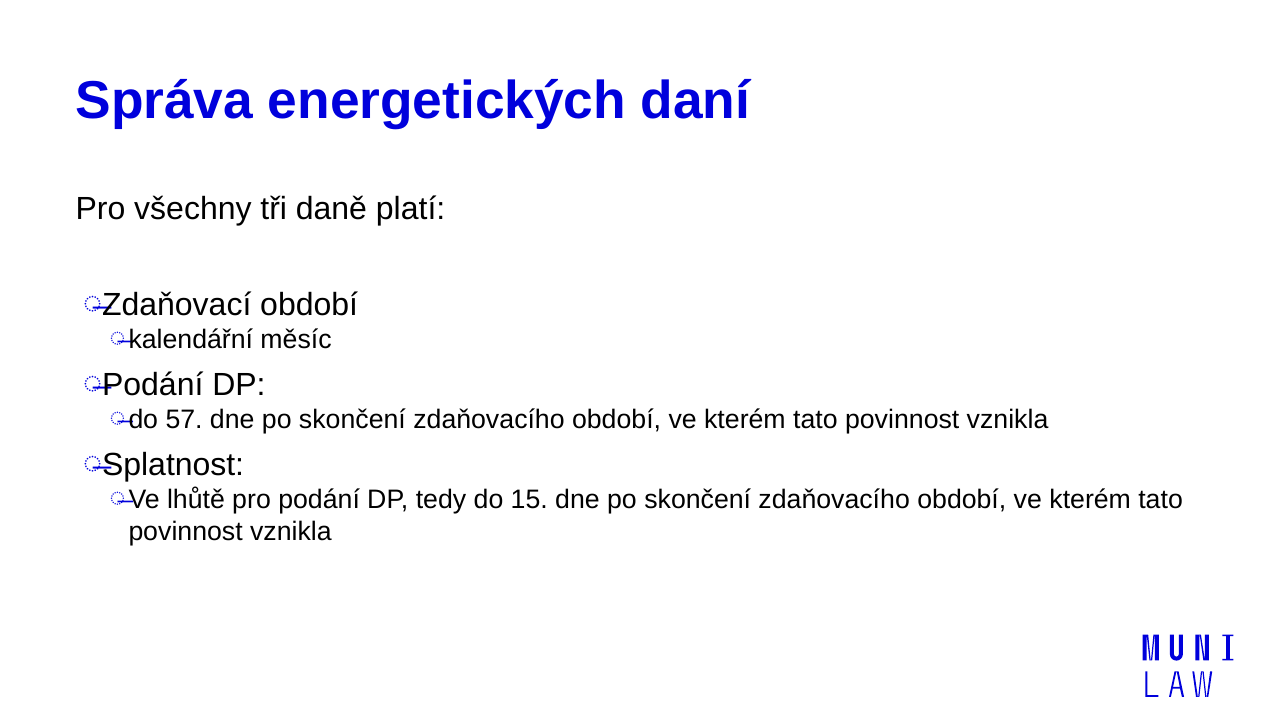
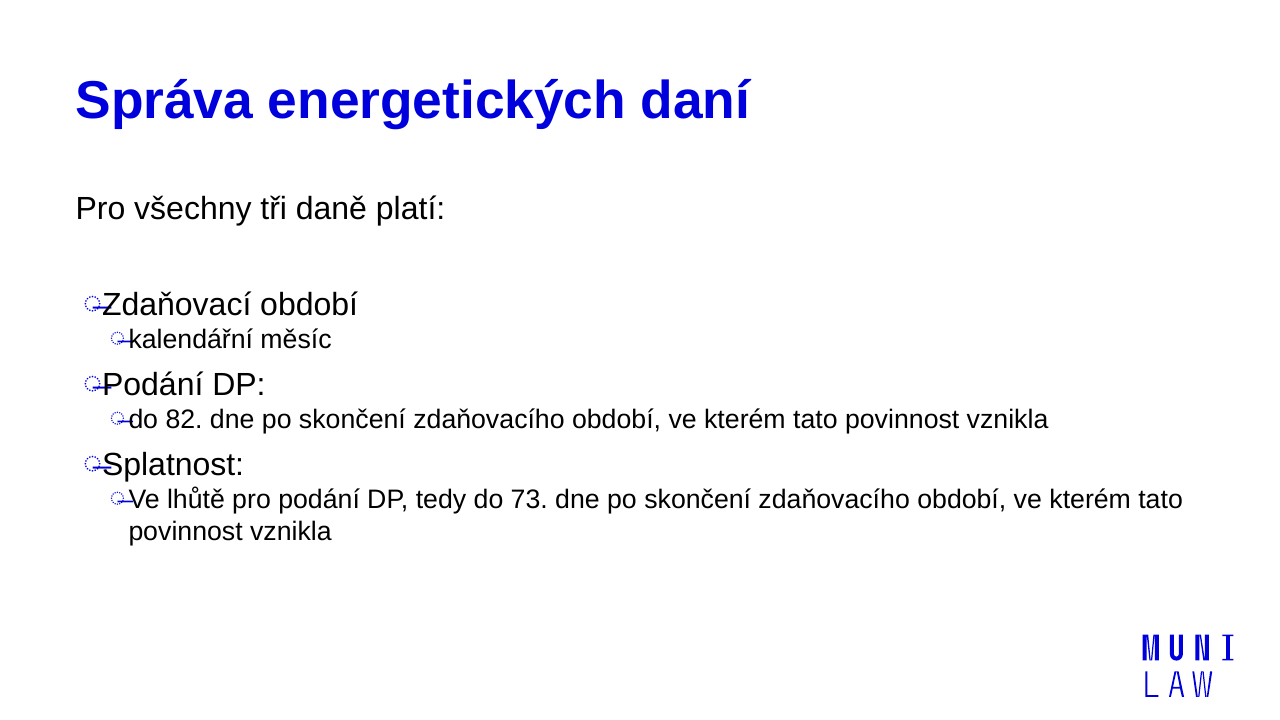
57: 57 -> 82 (184, 420)
15: 15 -> 73 (529, 500)
